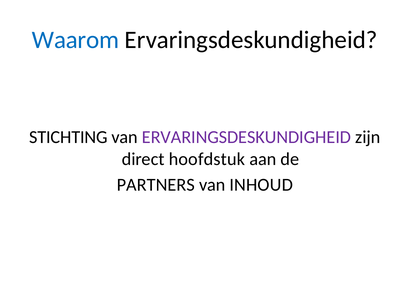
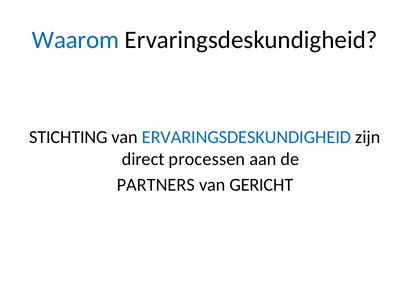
ERVARINGSDESKUNDIGHEID colour: purple -> blue (247, 137)
hoofdstuk: hoofdstuk -> processen (207, 159)
INHOUD: INHOUD -> GERICHT (261, 184)
